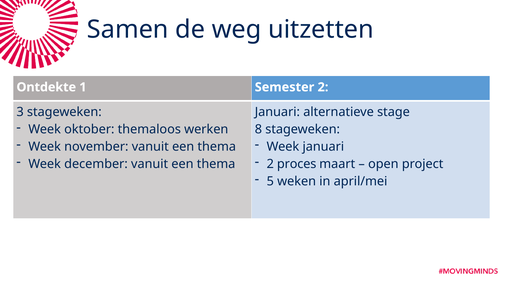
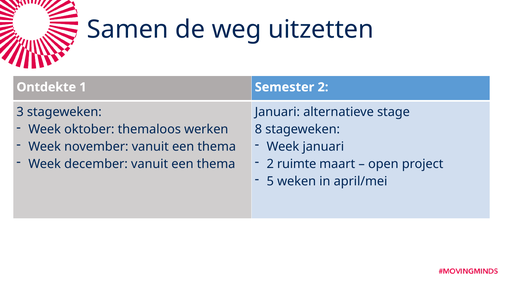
proces: proces -> ruimte (297, 164)
